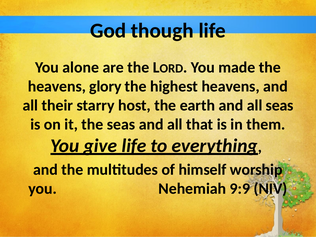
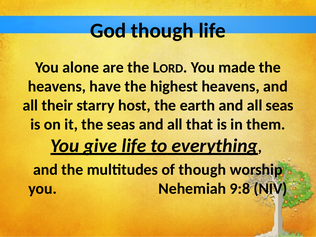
glory: glory -> have (105, 86)
of himself: himself -> though (202, 170)
9:9: 9:9 -> 9:8 (240, 189)
